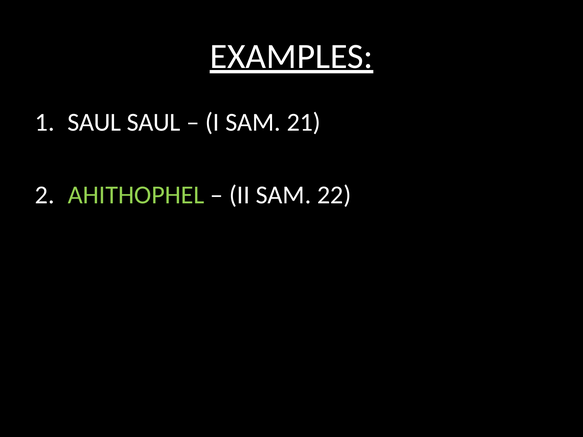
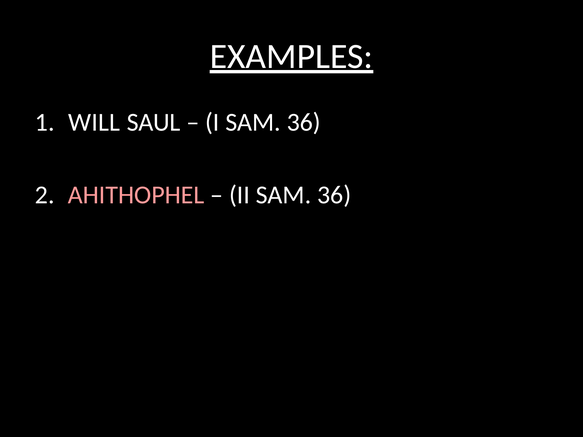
SAUL: SAUL -> WILL (94, 122)
I SAM 21: 21 -> 36 (304, 122)
AHITHOPHEL colour: light green -> pink (136, 195)
II SAM 22: 22 -> 36 (334, 195)
